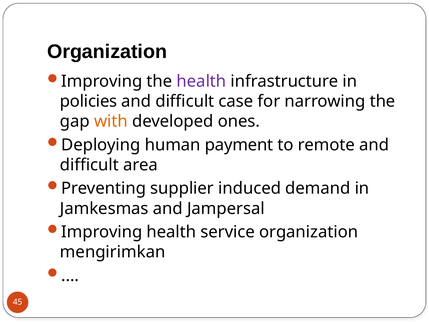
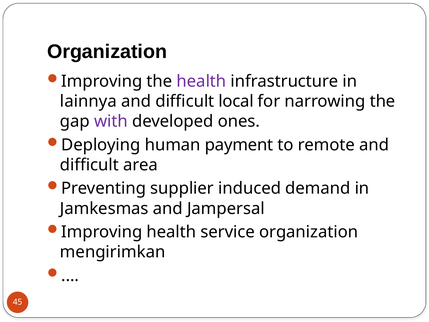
policies: policies -> lainnya (88, 101)
case: case -> local (236, 101)
with colour: orange -> purple (111, 121)
